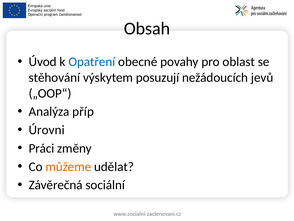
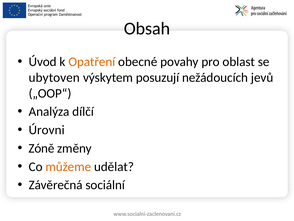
Opatření colour: blue -> orange (92, 62)
stěhování: stěhování -> ubytoven (54, 77)
příp: příp -> dílčí (83, 111)
Práci: Práci -> Zóně (41, 148)
